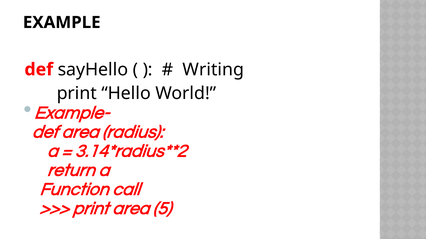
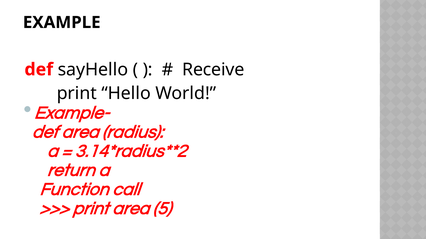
Writing: Writing -> Receive (213, 70)
